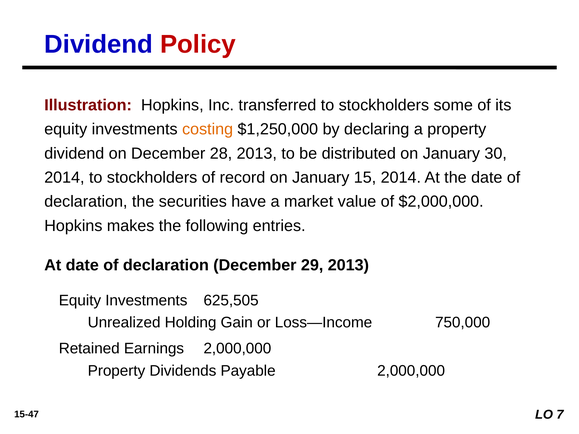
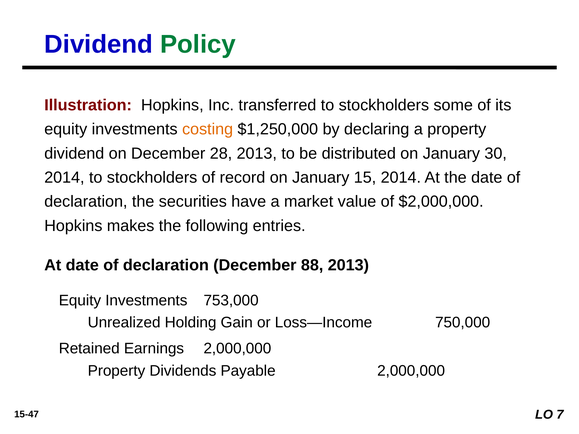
Policy colour: red -> green (198, 44)
29: 29 -> 88 (312, 265)
625,505: 625,505 -> 753,000 (231, 301)
